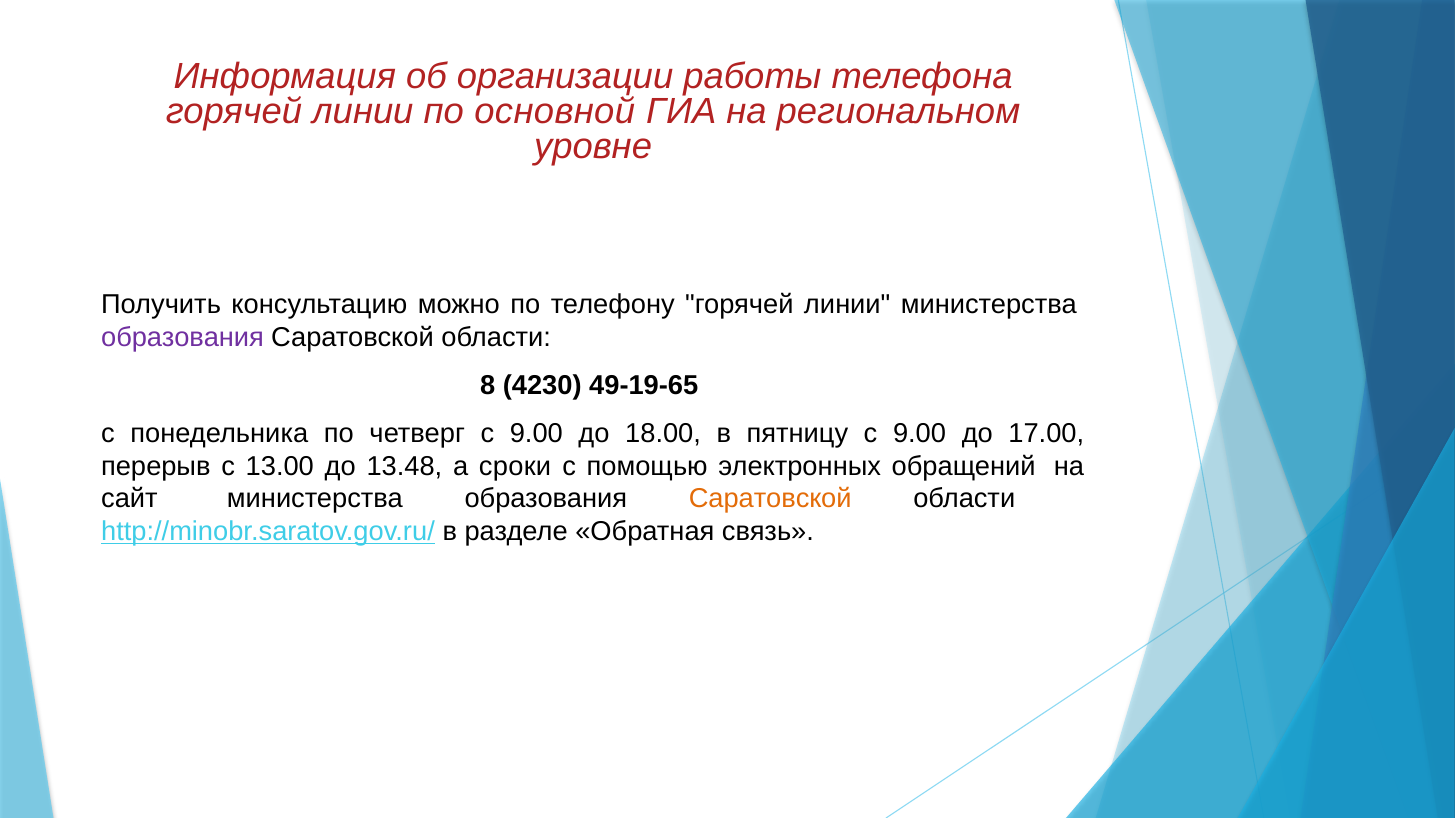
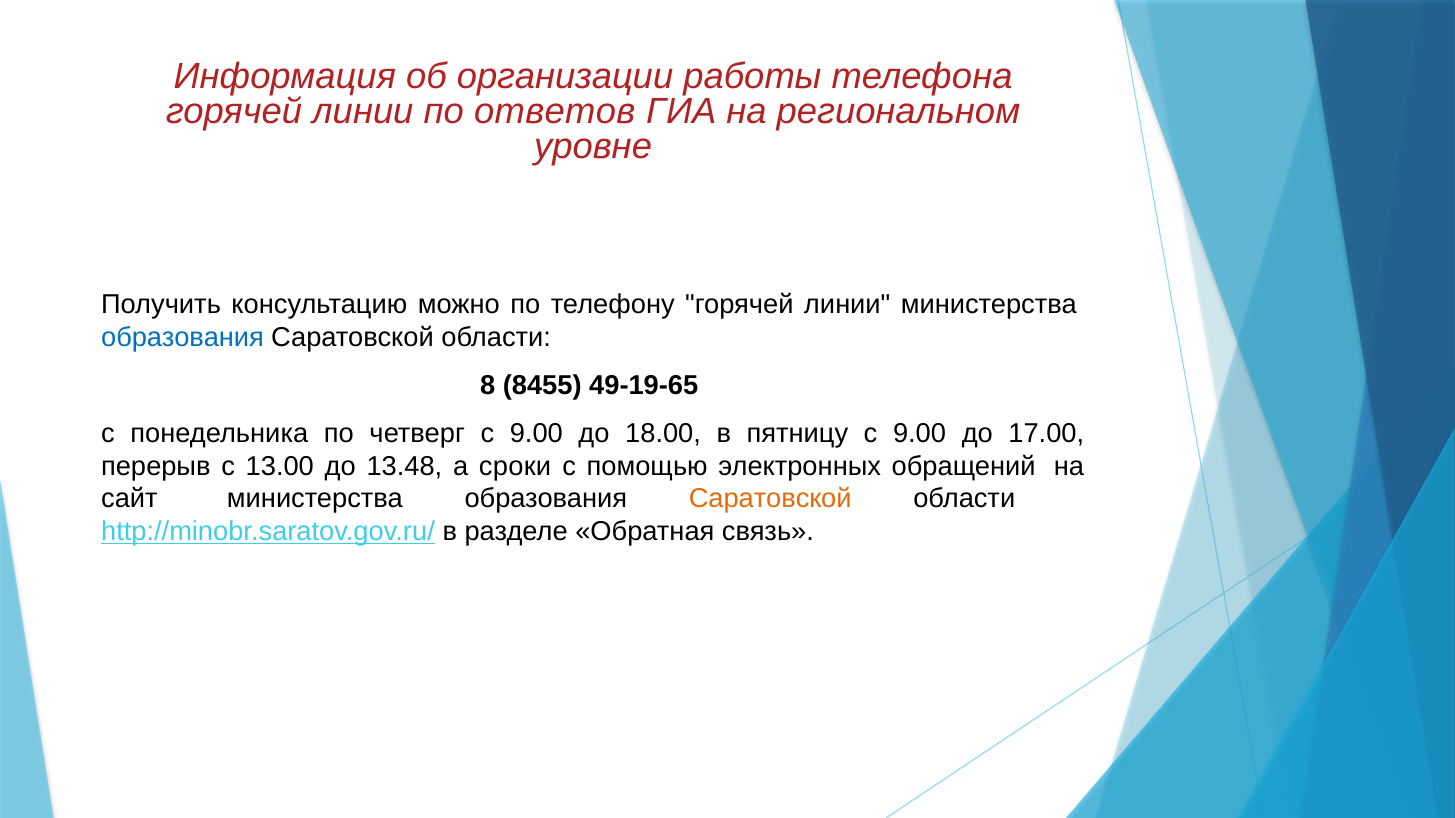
основной: основной -> ответов (555, 111)
образования colour: purple -> blue (182, 338)
4230: 4230 -> 8455 (542, 386)
